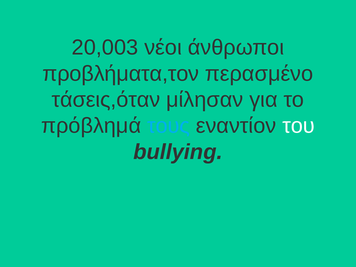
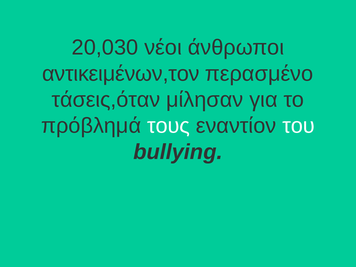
20,003: 20,003 -> 20,030 (105, 48)
προβλήματα,τον: προβλήματα,τον -> αντικειμένων,τον (121, 74)
τους colour: light blue -> white (169, 126)
